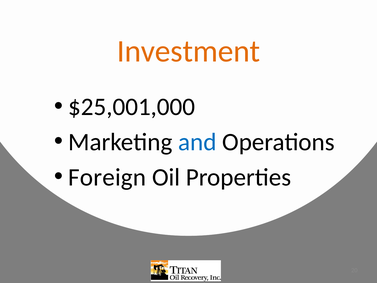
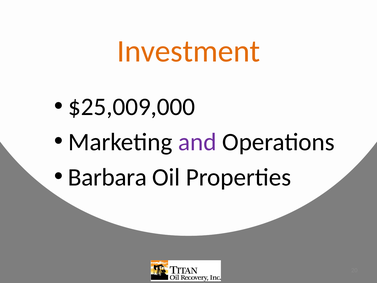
$25,001,000: $25,001,000 -> $25,009,000 (132, 107)
and colour: blue -> purple (197, 142)
Foreign: Foreign -> Barbara (107, 177)
